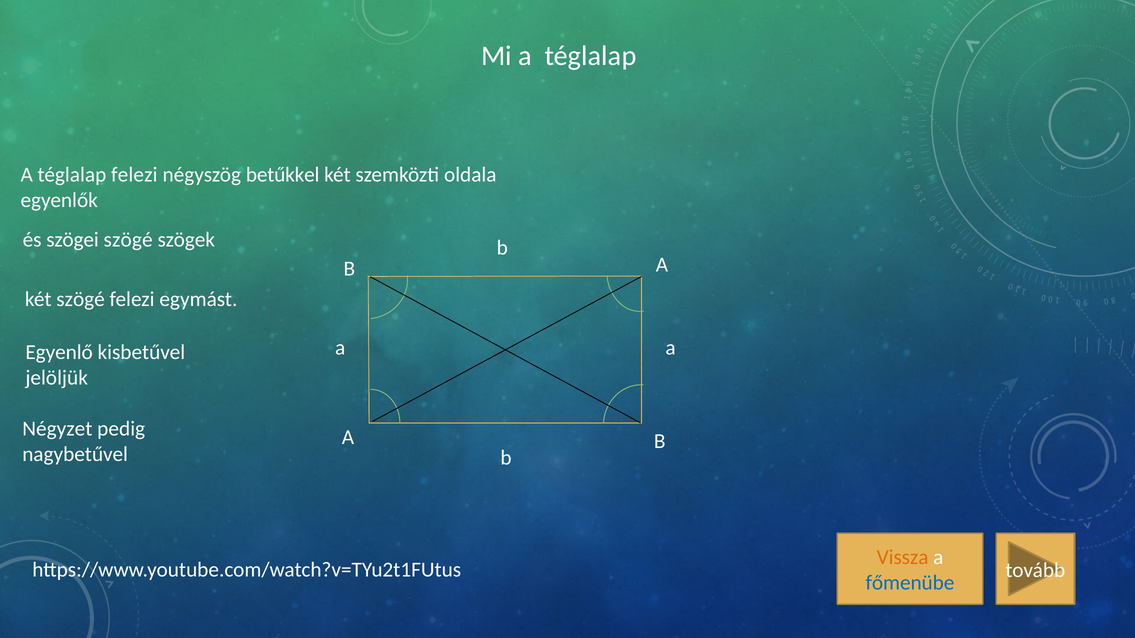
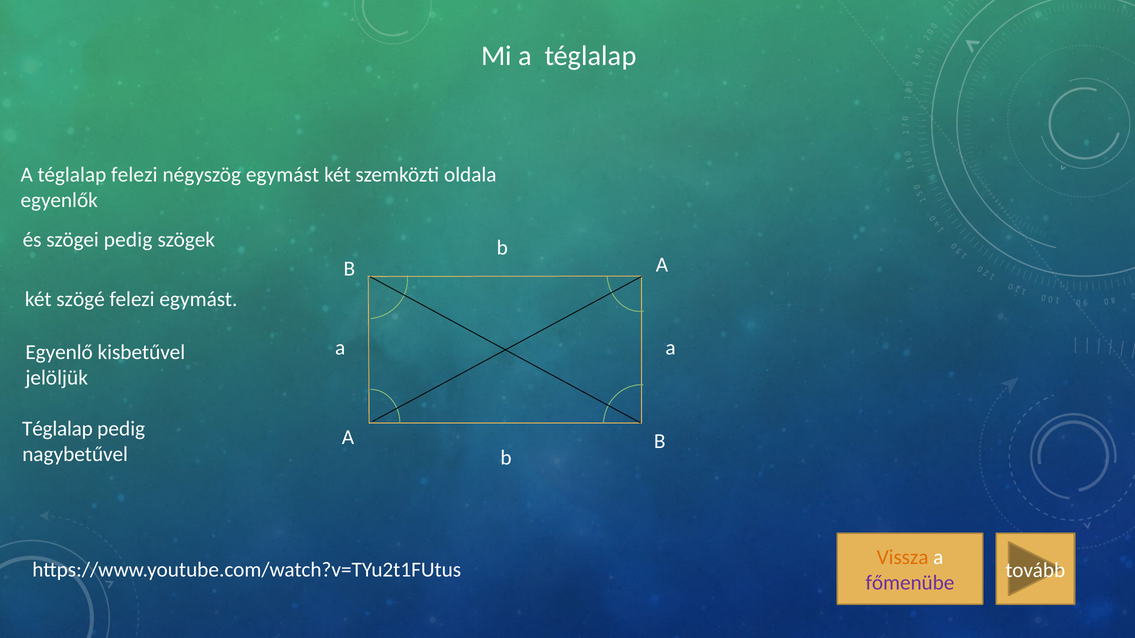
négyszög betűkkel: betűkkel -> egymást (283, 175)
szögei szögé: szögé -> pedig (128, 240)
Négyzet: Négyzet -> Téglalap (57, 429)
főmenübe colour: blue -> purple (910, 583)
